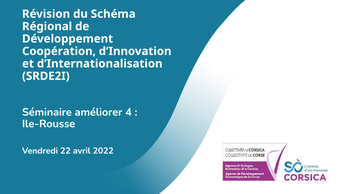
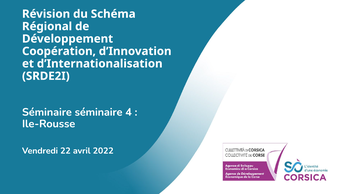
Séminaire améliorer: améliorer -> séminaire (99, 112)
